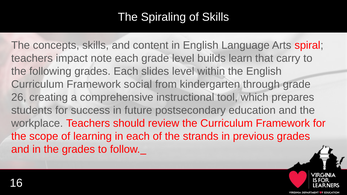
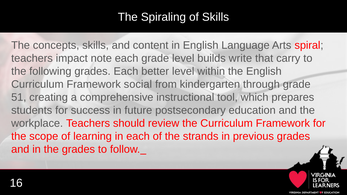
learn: learn -> write (240, 58)
slides: slides -> better (155, 71)
26: 26 -> 51 (19, 97)
